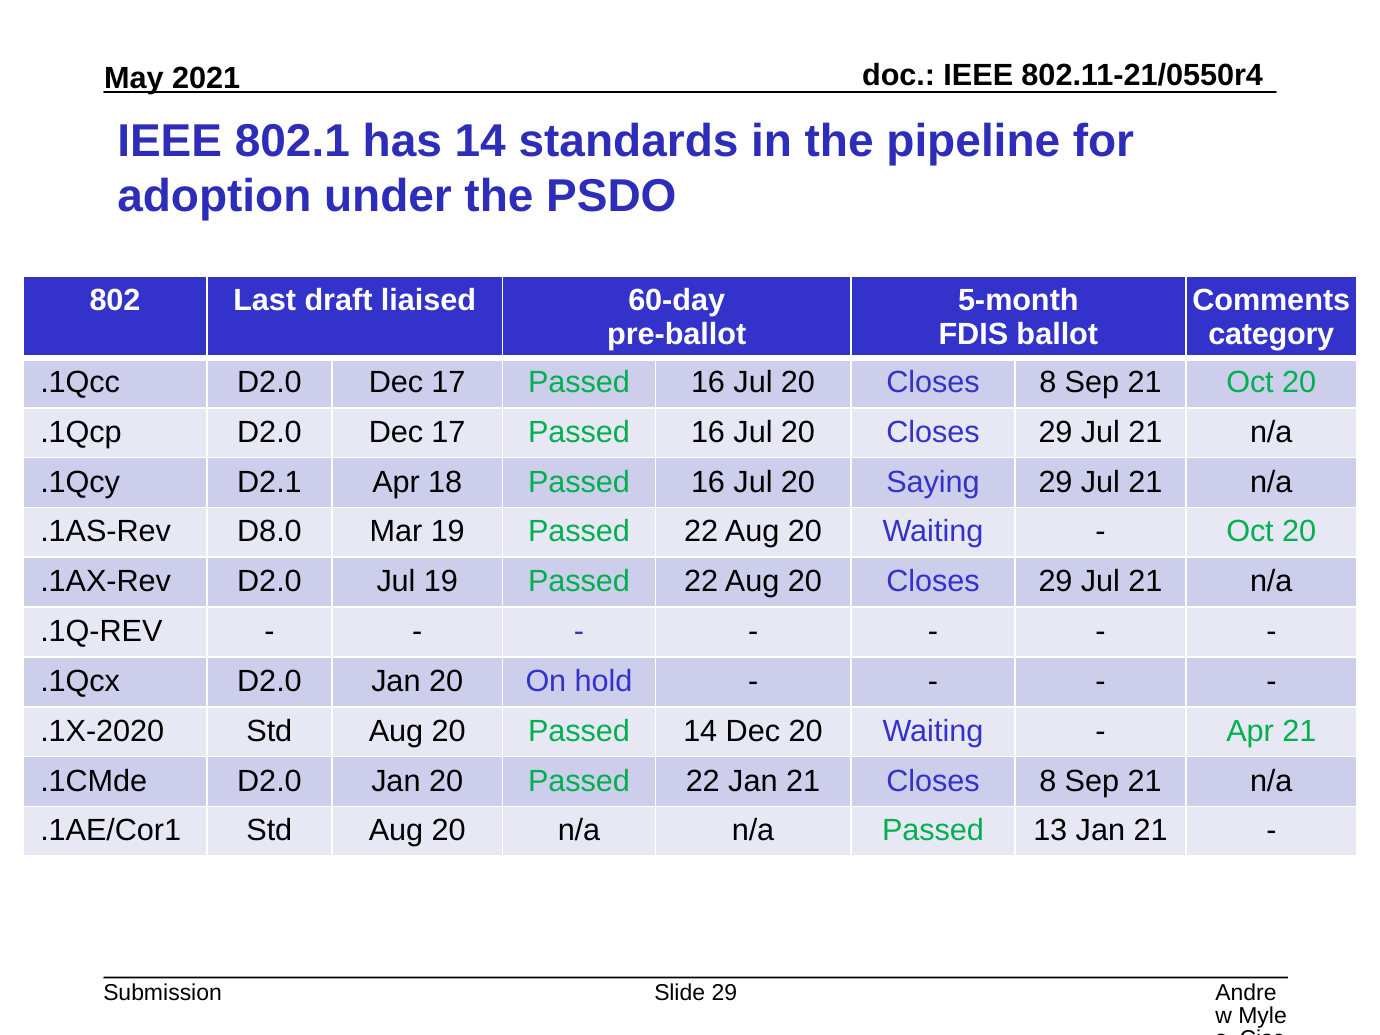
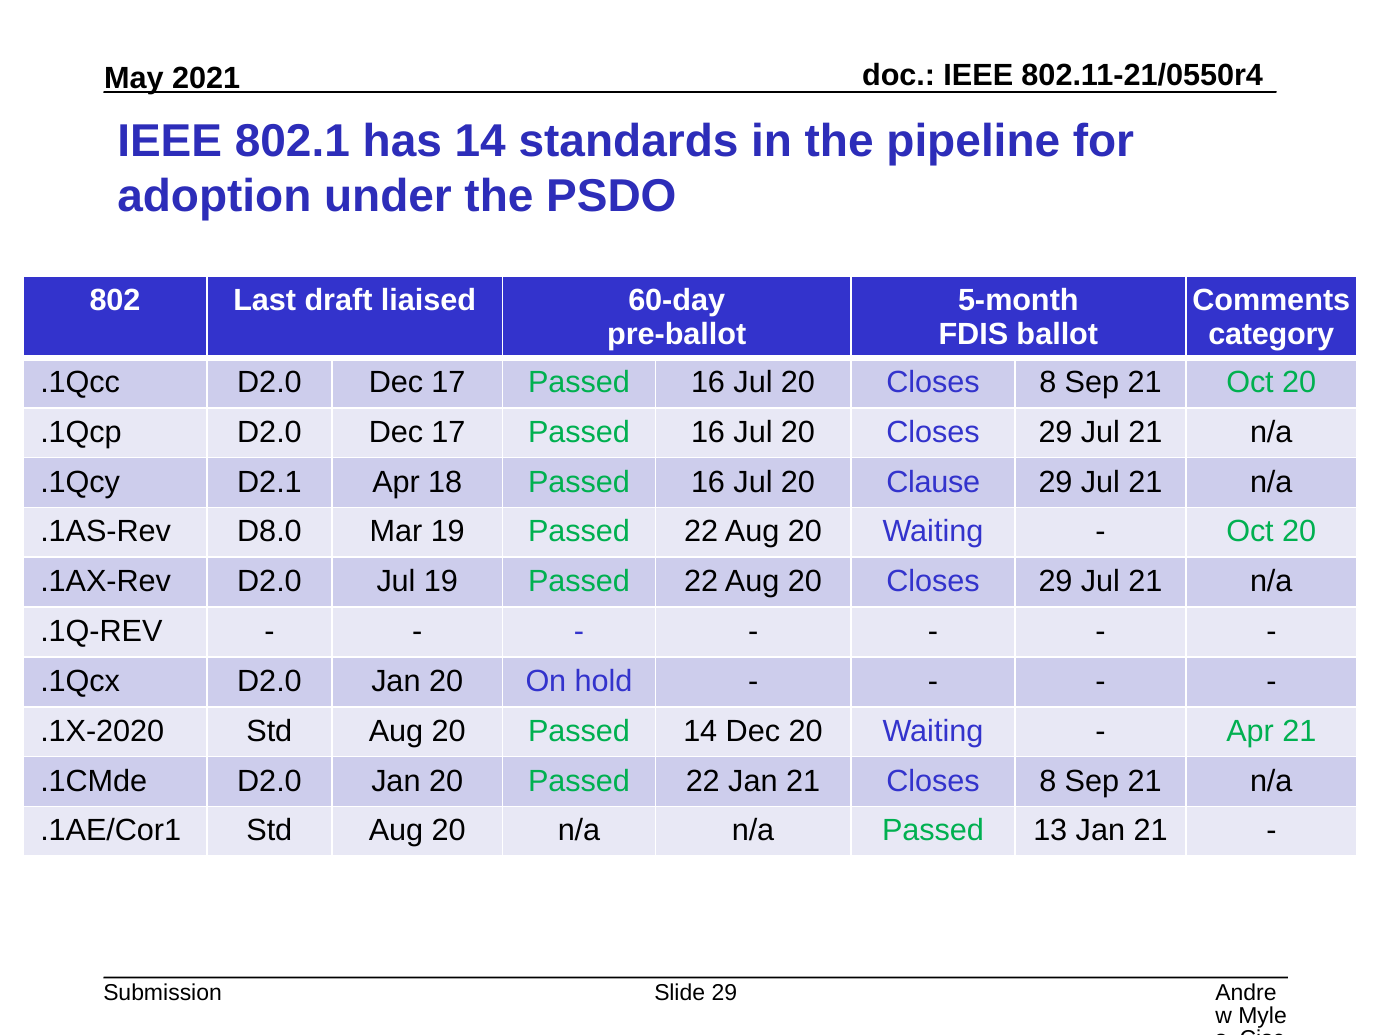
Saying: Saying -> Clause (933, 482)
